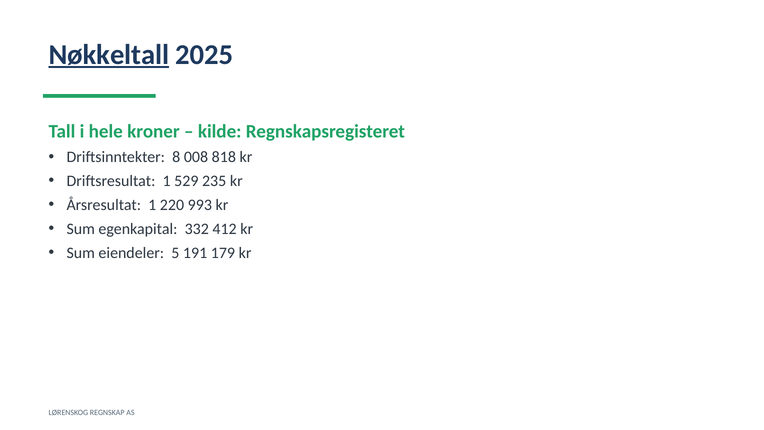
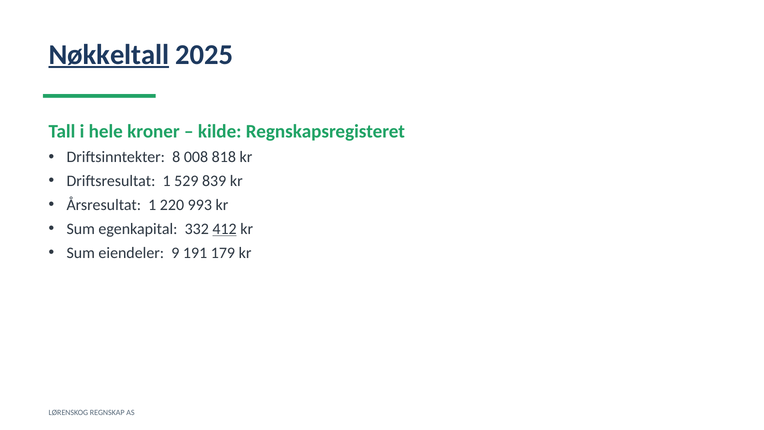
235: 235 -> 839 (214, 181)
412 underline: none -> present (225, 229)
5: 5 -> 9 (175, 253)
